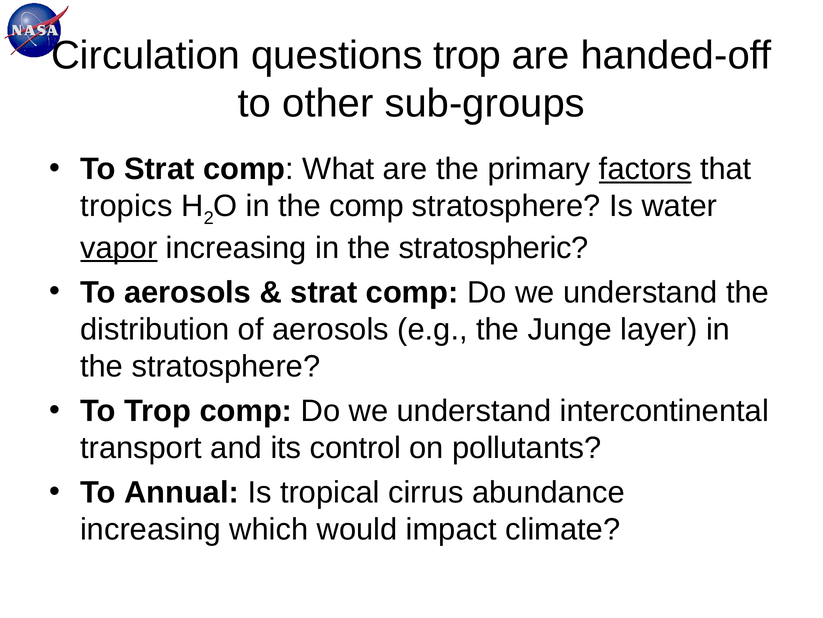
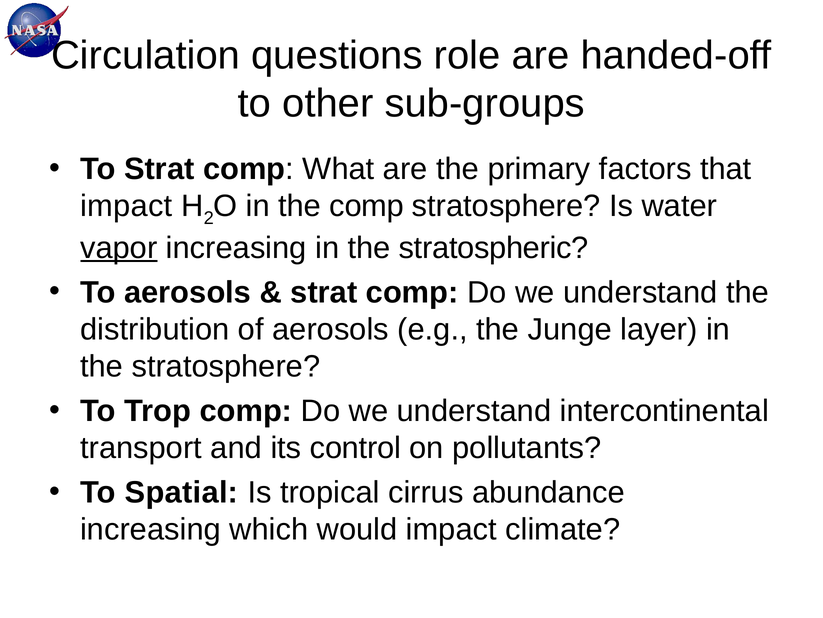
questions trop: trop -> role (467, 56)
factors underline: present -> none (645, 169)
tropics: tropics -> impact (126, 206)
Annual: Annual -> Spatial (181, 492)
